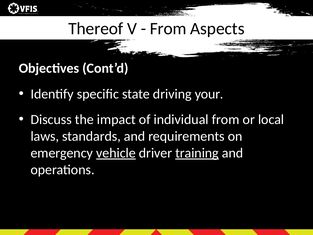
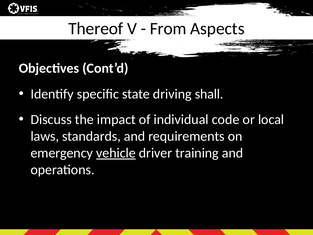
your: your -> shall (209, 94)
individual from: from -> code (226, 119)
training underline: present -> none (197, 153)
